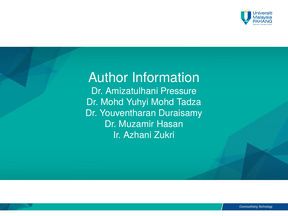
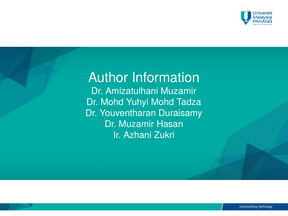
Amizatulhani Pressure: Pressure -> Muzamir (179, 91)
